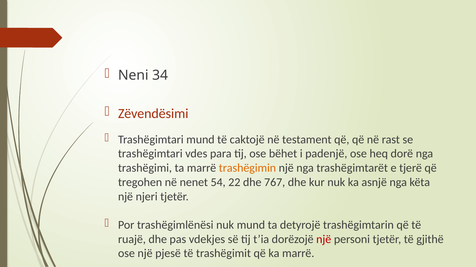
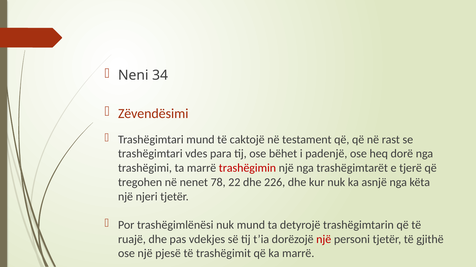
trashëgimin colour: orange -> red (247, 168)
54: 54 -> 78 (218, 183)
767: 767 -> 226 (275, 183)
